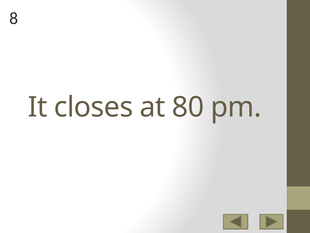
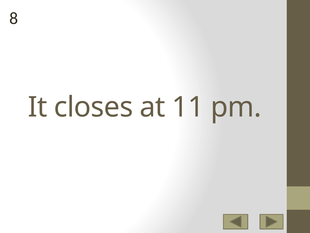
80: 80 -> 11 (188, 107)
